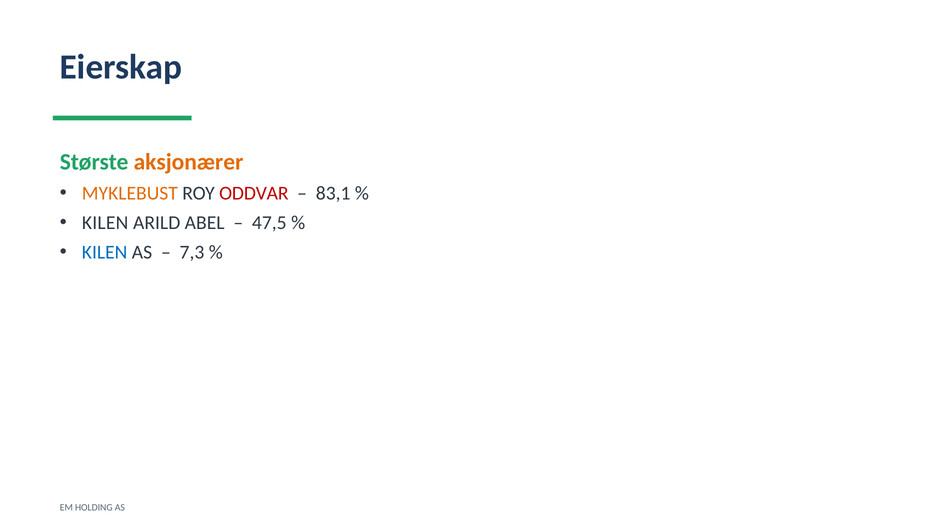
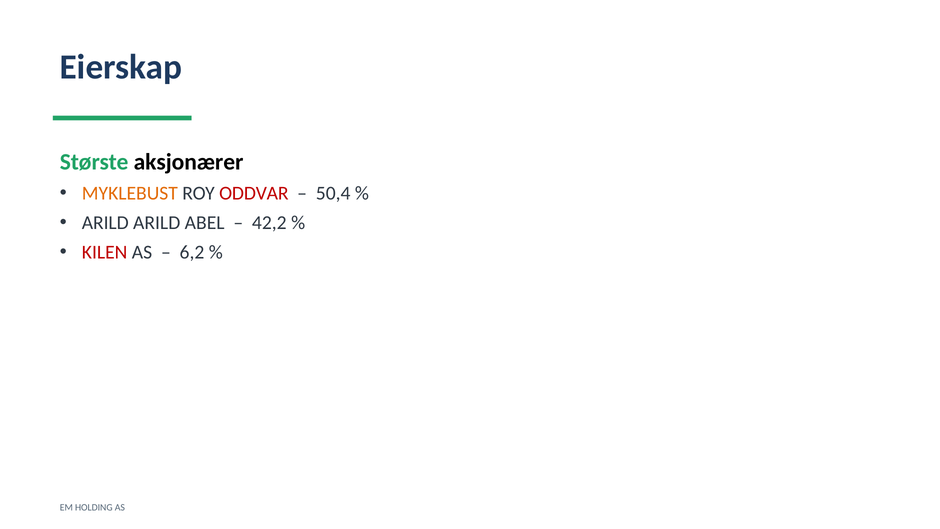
aksjonærer colour: orange -> black (189, 162)
83,1: 83,1 -> 50,4 (333, 193)
KILEN: KILEN -> ARILD (105, 223)
47,5: 47,5 -> 42,2 (269, 223)
KILEN colour: blue -> red (105, 252)
7,3: 7,3 -> 6,2 (192, 252)
